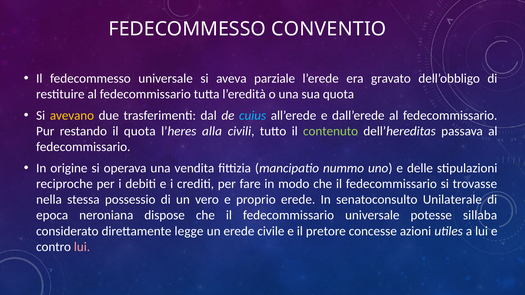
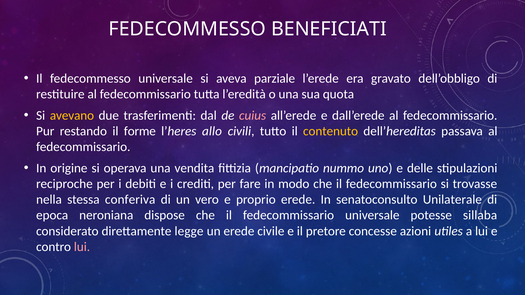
CONVENTIO: CONVENTIO -> BENEFICIATI (329, 29)
cuius colour: light blue -> pink (253, 116)
il quota: quota -> forme (140, 131)
alla: alla -> allo (212, 131)
contenuto colour: light green -> yellow (331, 131)
possessio: possessio -> conferiva (130, 200)
